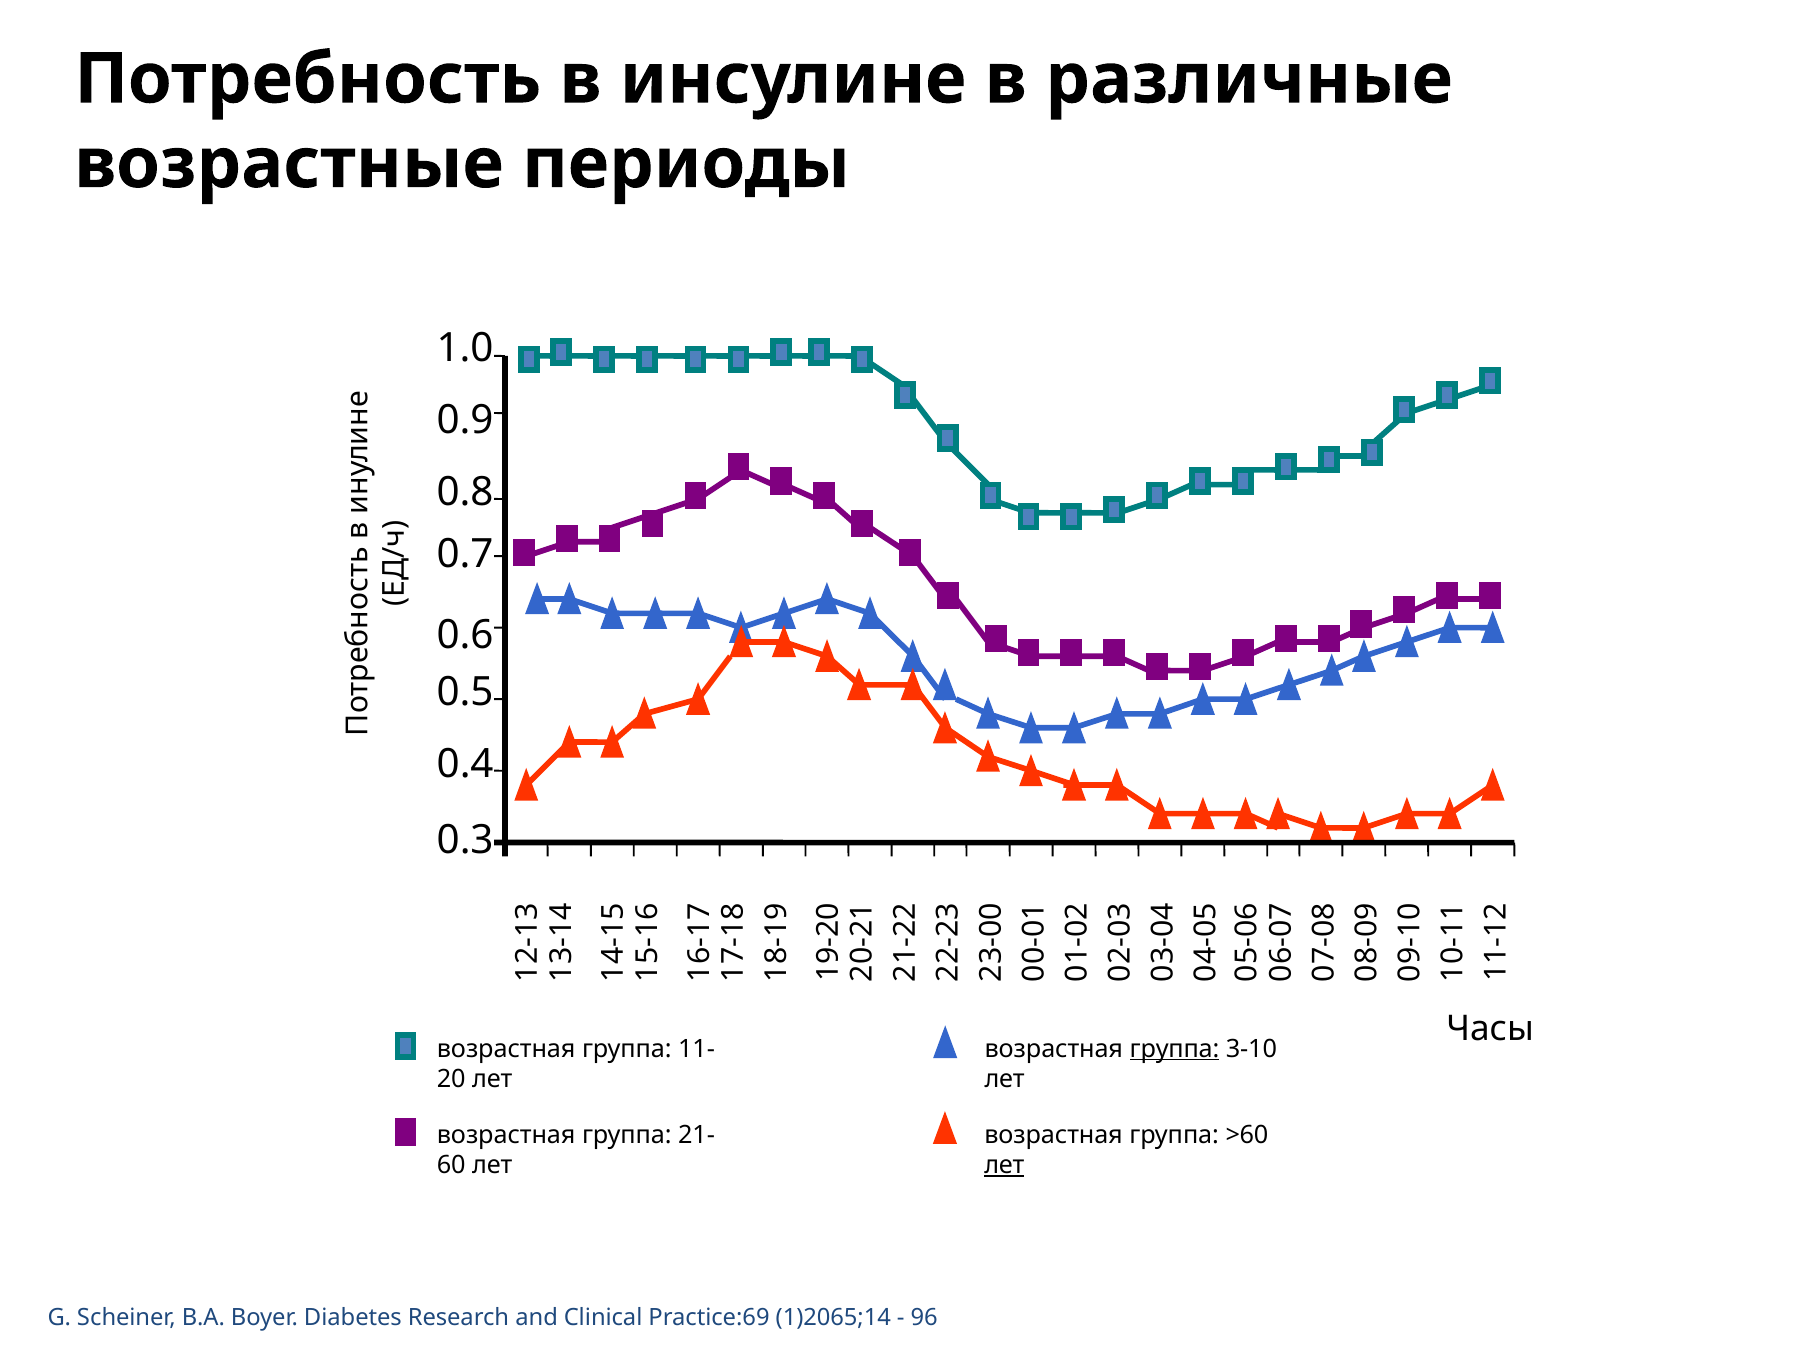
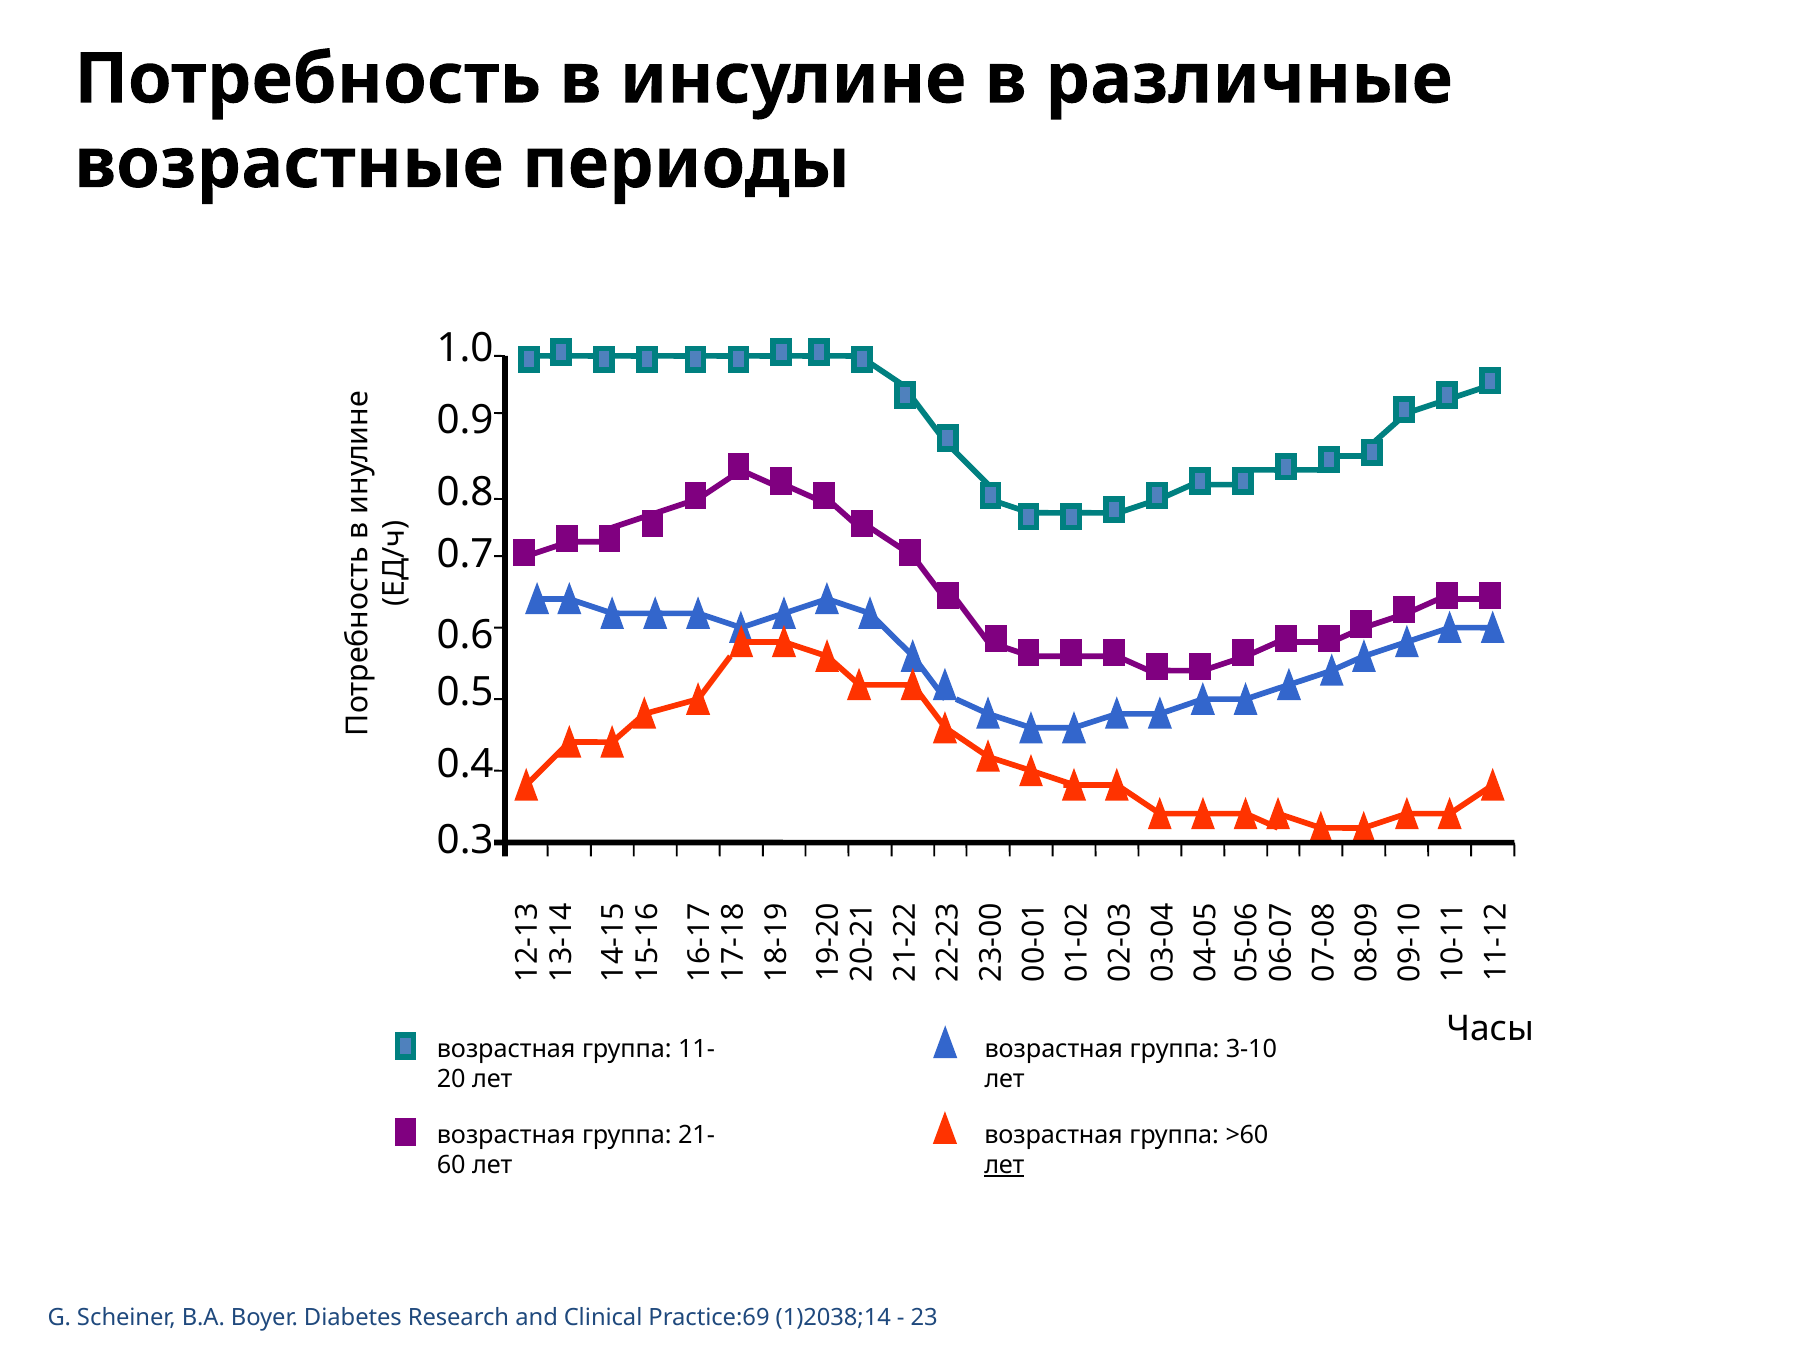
группа underline: present -> none (1175, 1049)
1)2065;14: 1)2065;14 -> 1)2038;14 (833, 1318)
96: 96 -> 23 (924, 1318)
